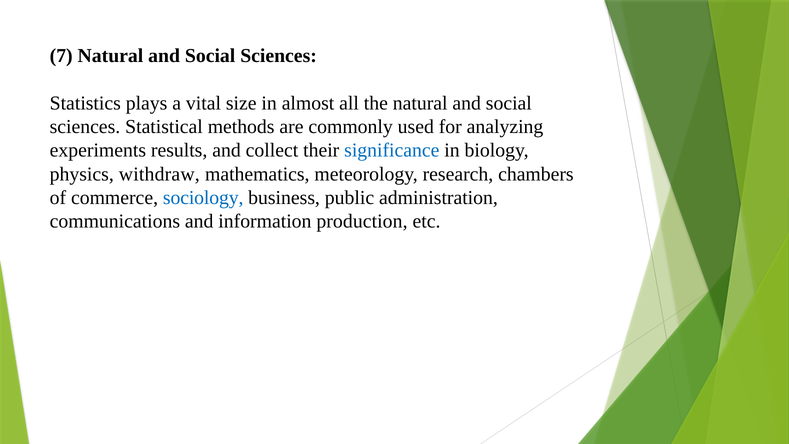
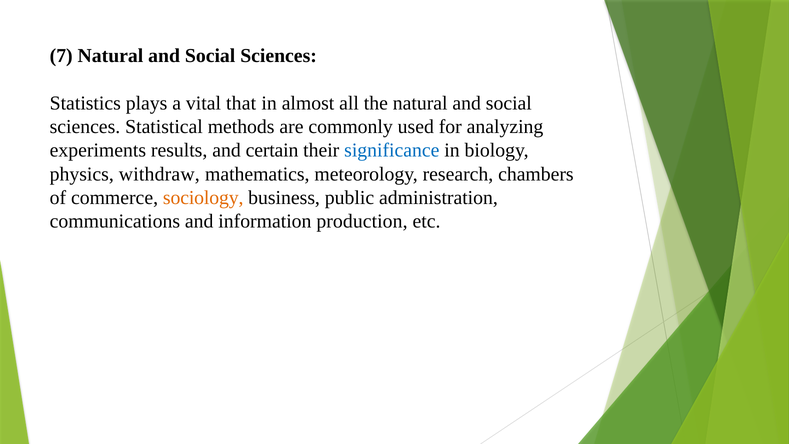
size: size -> that (241, 103)
collect: collect -> certain (272, 150)
sociology colour: blue -> orange (203, 198)
